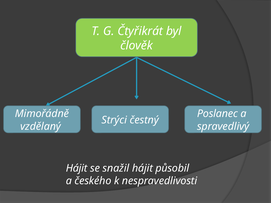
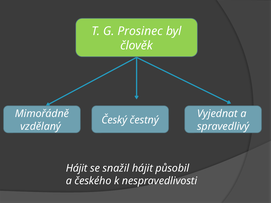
Čtyřikrát: Čtyřikrát -> Prosinec (140, 31)
Poslanec: Poslanec -> Vyjednat (217, 114)
Strýci: Strýci -> Český (114, 120)
